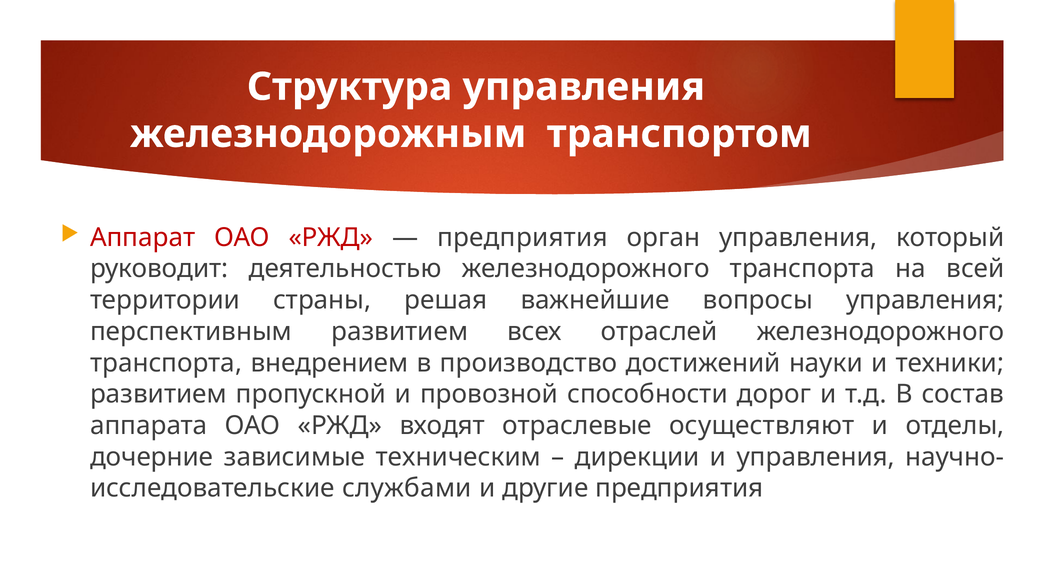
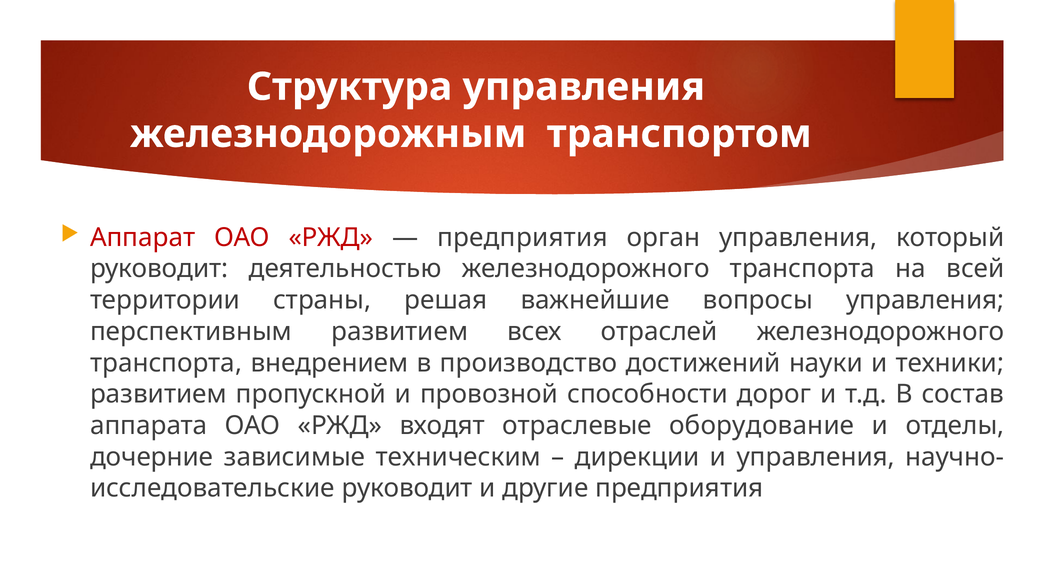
осуществляют: осуществляют -> оборудование (762, 425)
службами: службами -> руководит (407, 488)
